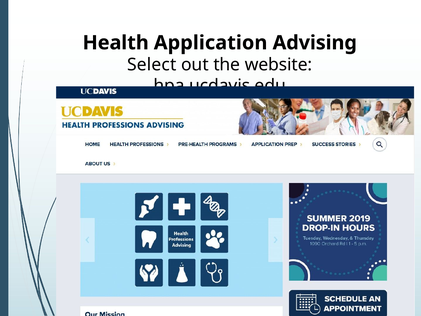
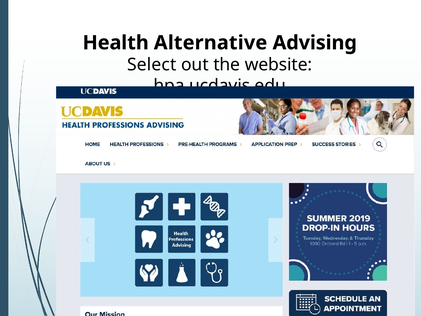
Application: Application -> Alternative (211, 43)
